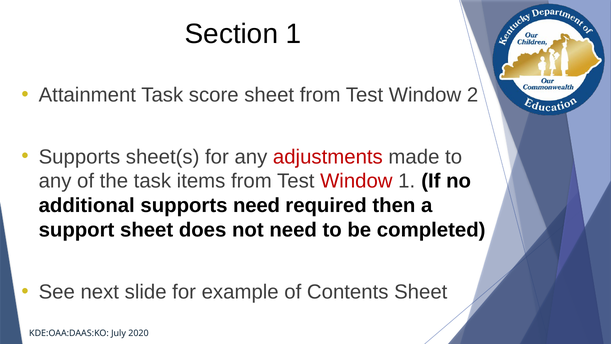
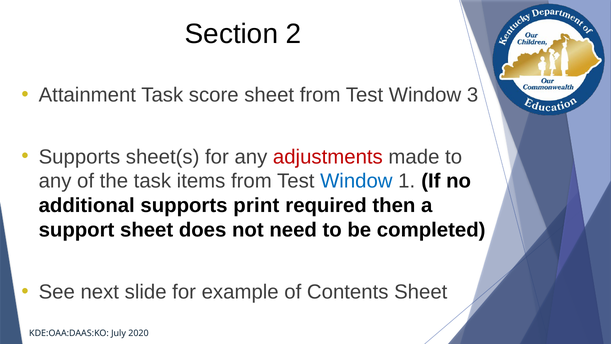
Section 1: 1 -> 2 (294, 34)
2: 2 -> 3 (473, 95)
Window colour: red -> blue (356, 181)
supports need: need -> print (256, 206)
